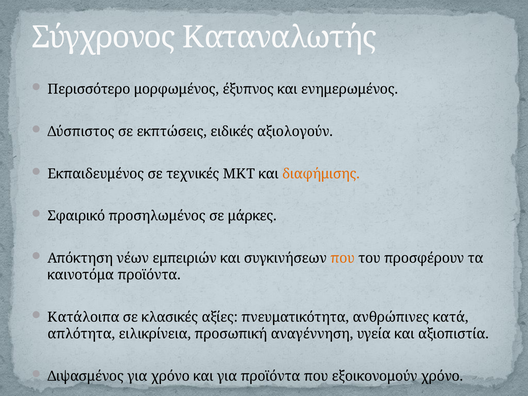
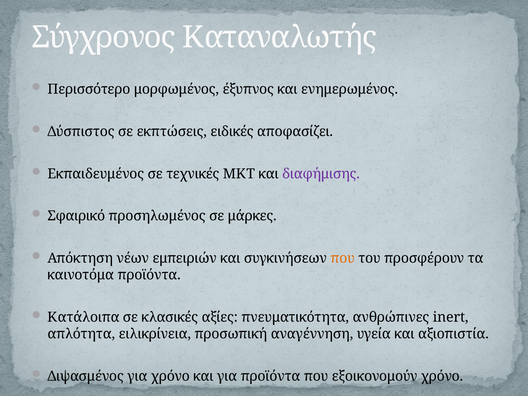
αξιολογούν: αξιολογούν -> αποφασίζει (295, 132)
διαφήμισης colour: orange -> purple (321, 174)
κατά: κατά -> inert (451, 317)
